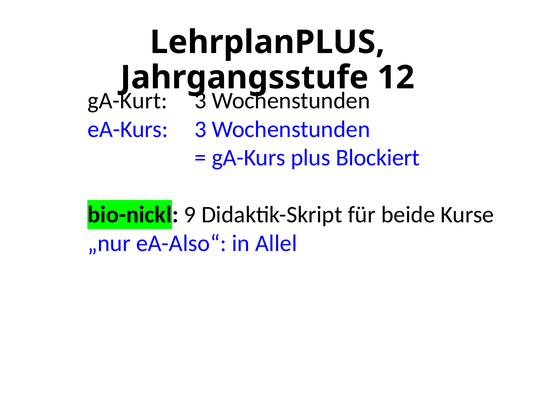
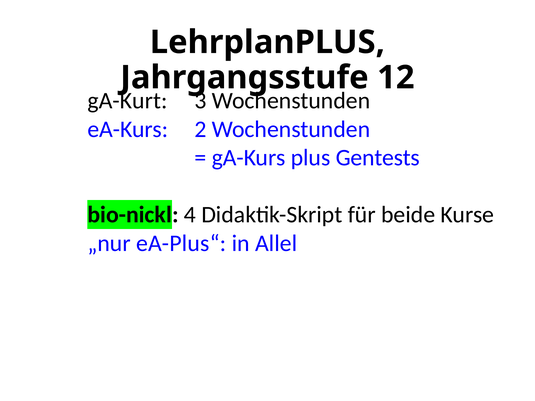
eA-Kurs 3: 3 -> 2 (201, 129)
Blockiert: Blockiert -> Gentests (378, 158)
9: 9 -> 4 (190, 215)
eA-Also“: eA-Also“ -> eA-Plus“ (181, 243)
